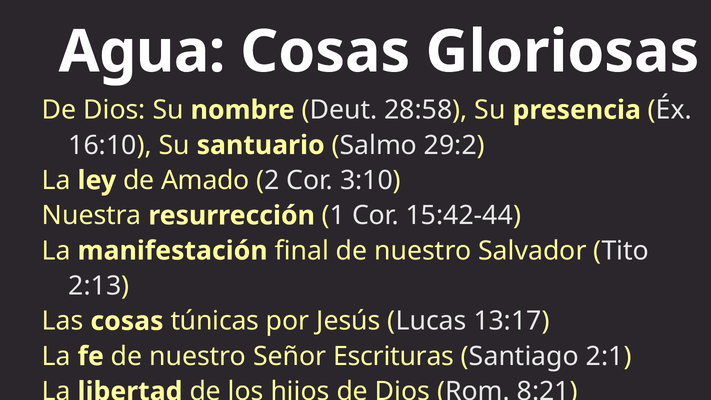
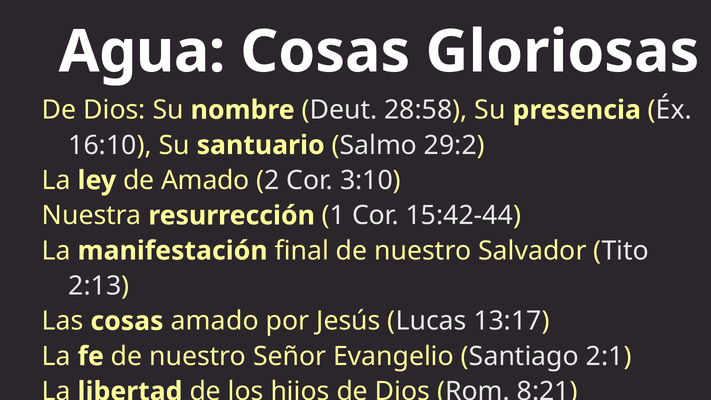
cosas túnicas: túnicas -> amado (215, 321)
Escrituras: Escrituras -> Evangelio (394, 356)
